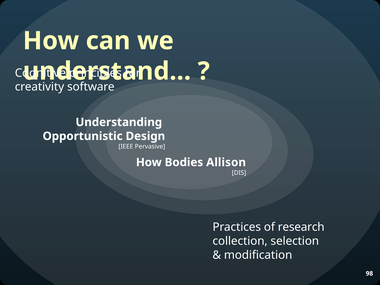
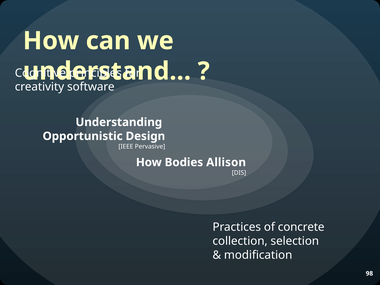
research: research -> concrete (301, 227)
